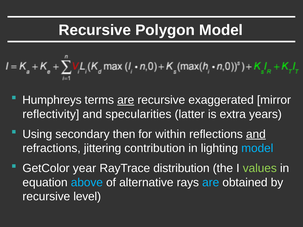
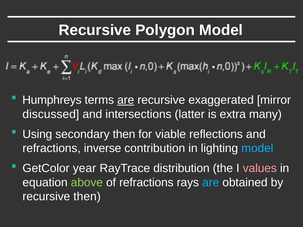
reflectivity: reflectivity -> discussed (51, 114)
specularities: specularities -> intersections (138, 114)
years: years -> many (265, 114)
within: within -> viable (171, 134)
and underline: present -> none (256, 134)
jittering: jittering -> inverse (103, 148)
values colour: light green -> pink (260, 168)
above colour: light blue -> light green (87, 183)
of alternative: alternative -> refractions (146, 183)
recursive level: level -> then (87, 197)
